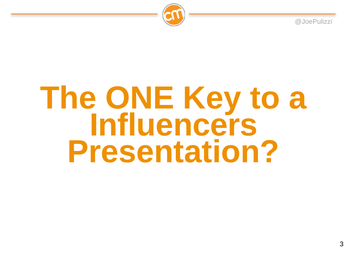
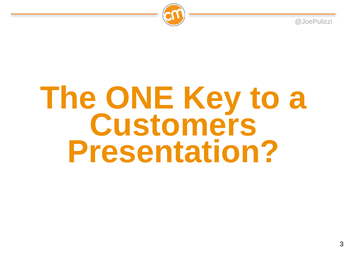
Influencers: Influencers -> Customers (173, 125)
